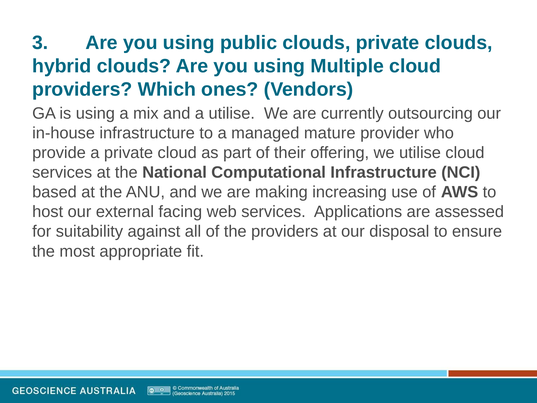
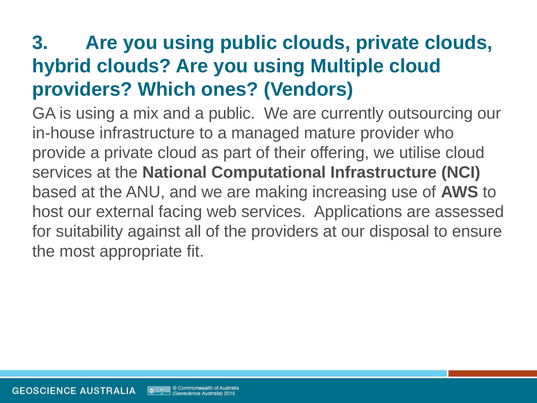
a utilise: utilise -> public (232, 113)
